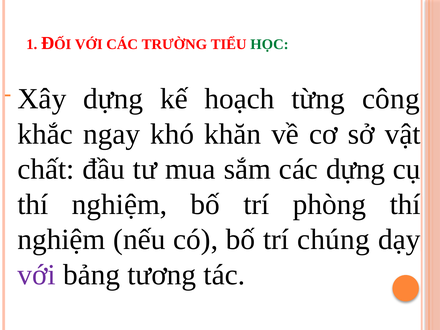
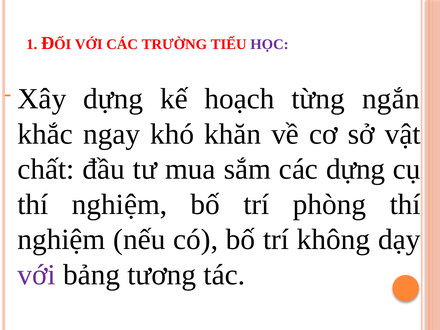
HỌC colour: green -> purple (269, 44)
công: công -> ngắn (391, 99)
chúng: chúng -> không (334, 240)
